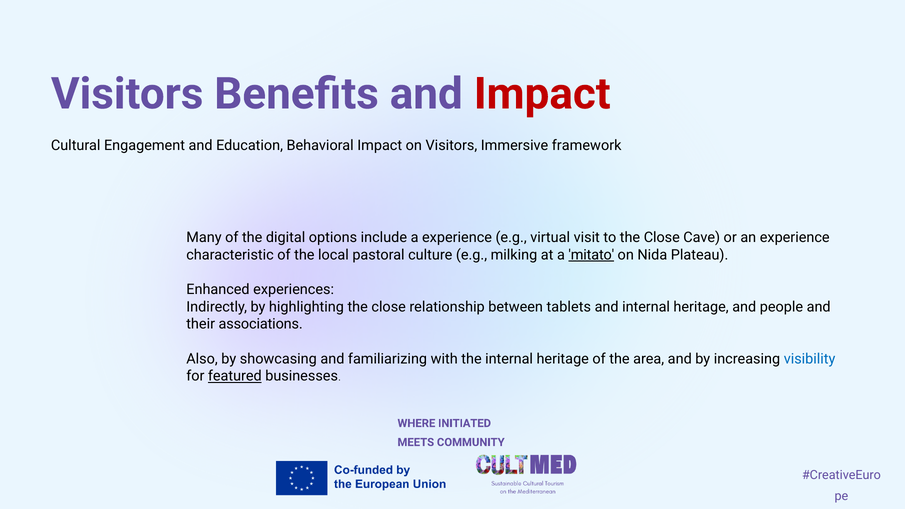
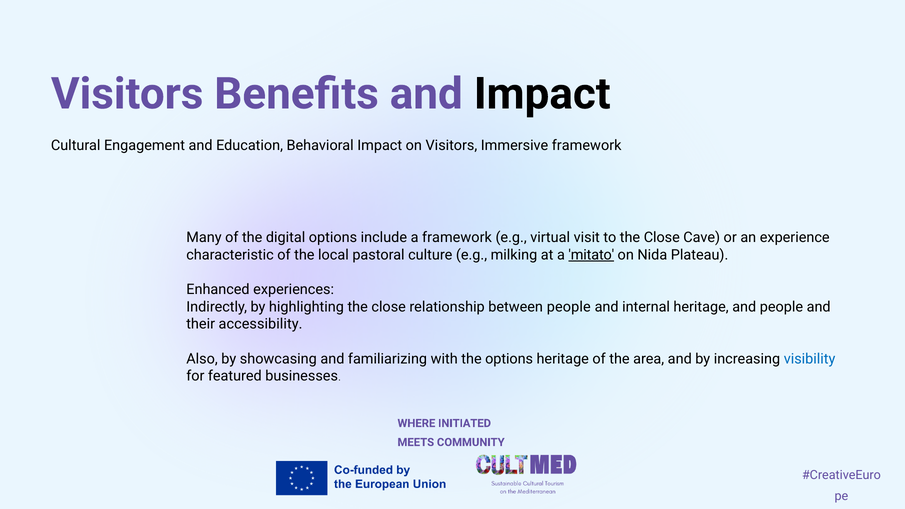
Impact colour: red -> black (542, 94)
a experience: experience -> framework (457, 237)
between tablets: tablets -> people (569, 307)
associations: associations -> accessibility (261, 324)
the internal: internal -> options (509, 359)
featured underline: present -> none (235, 376)
